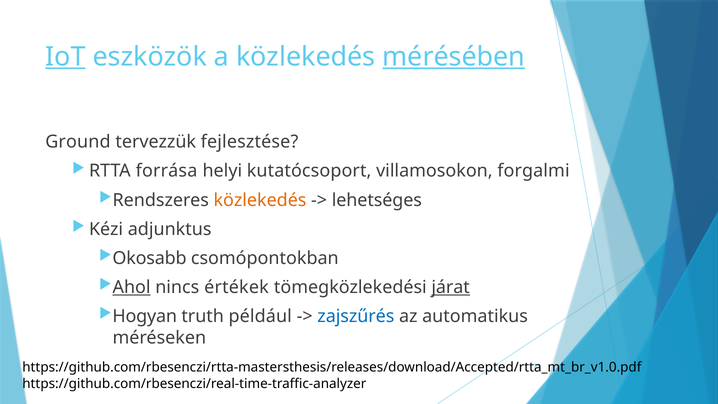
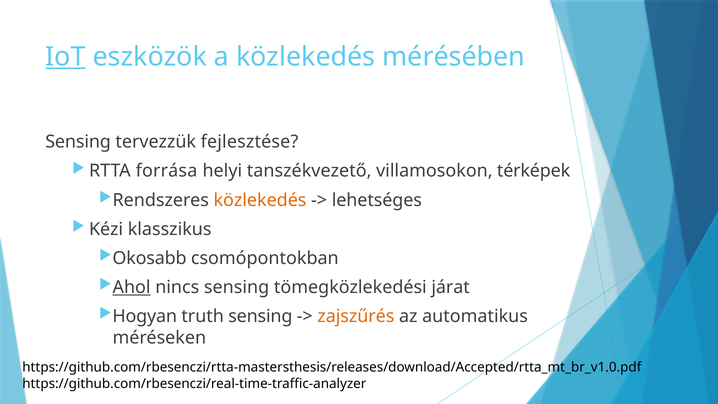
mérésében underline: present -> none (454, 57)
Ground: Ground -> Sensing (78, 142)
kutatócsoport: kutatócsoport -> tanszékvezető (309, 171)
forgalmi: forgalmi -> térképek (534, 171)
adjunktus: adjunktus -> klasszikus (170, 229)
nincs értékek: értékek -> sensing (237, 287)
járat underline: present -> none (451, 287)
truth például: például -> sensing (260, 316)
zajszűrés colour: blue -> orange (356, 316)
